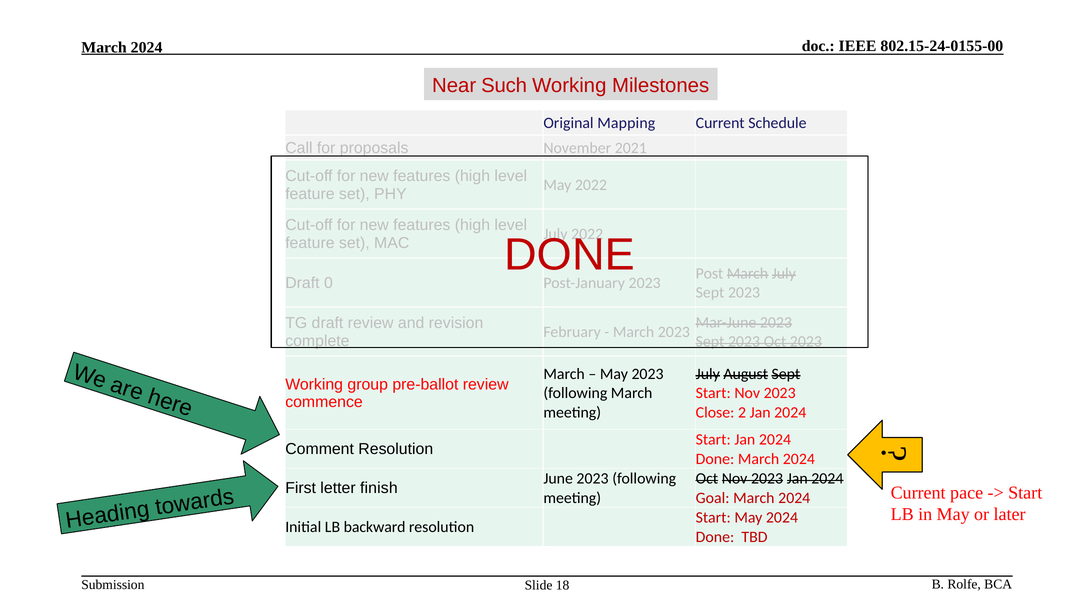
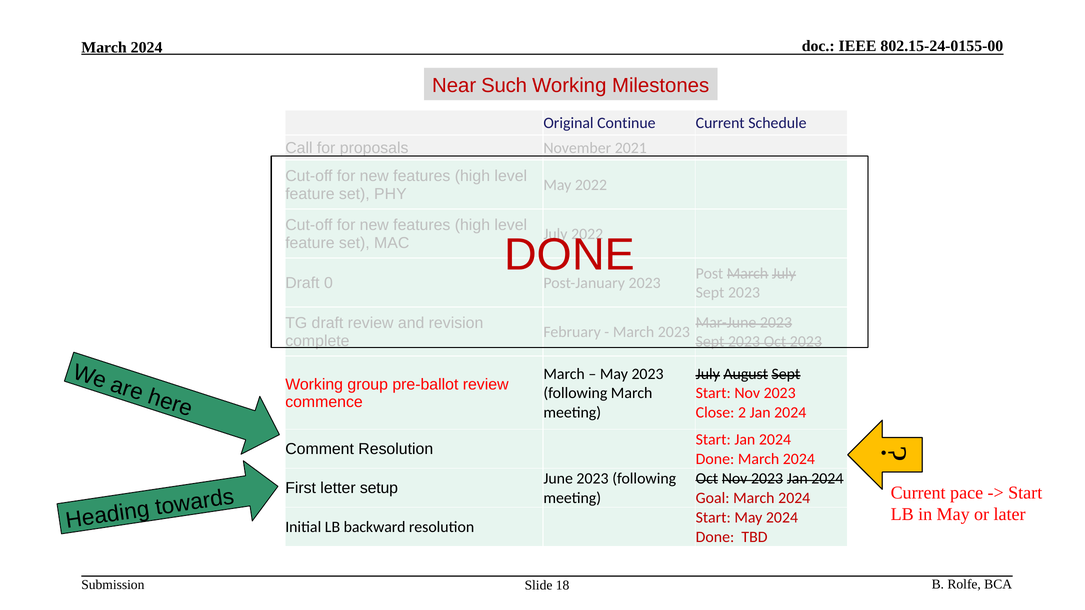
Mapping: Mapping -> Continue (626, 123)
finish: finish -> setup (379, 489)
